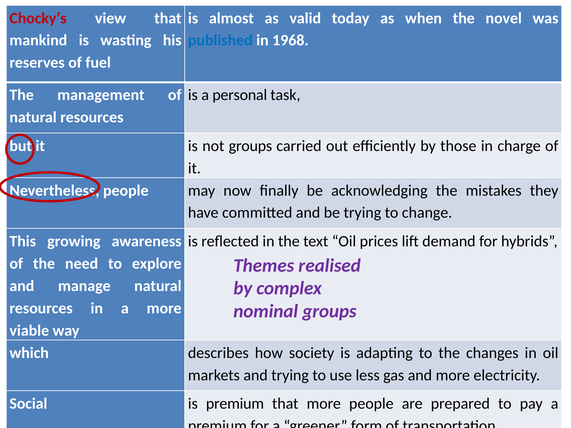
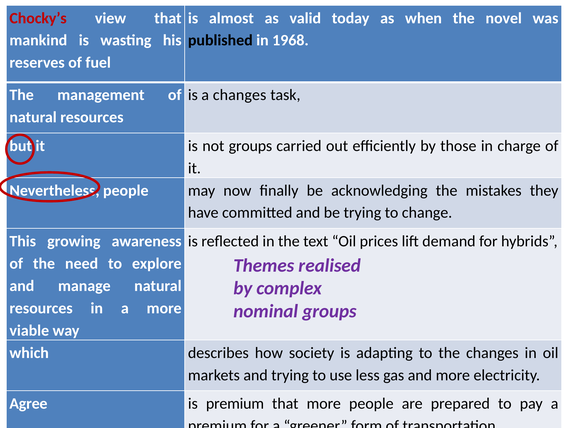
published colour: blue -> black (220, 40)
a personal: personal -> changes (240, 95)
Social: Social -> Agree (28, 404)
